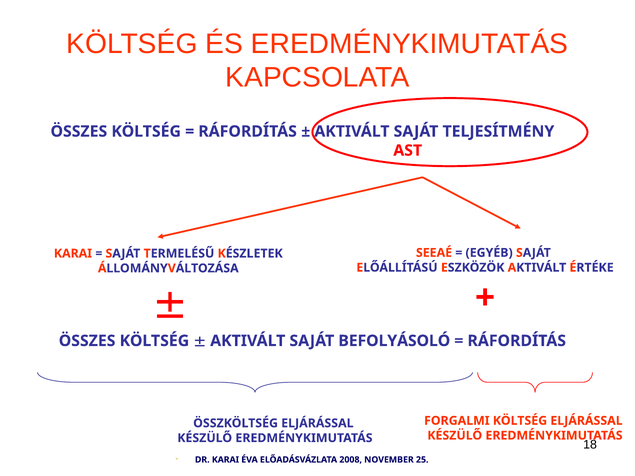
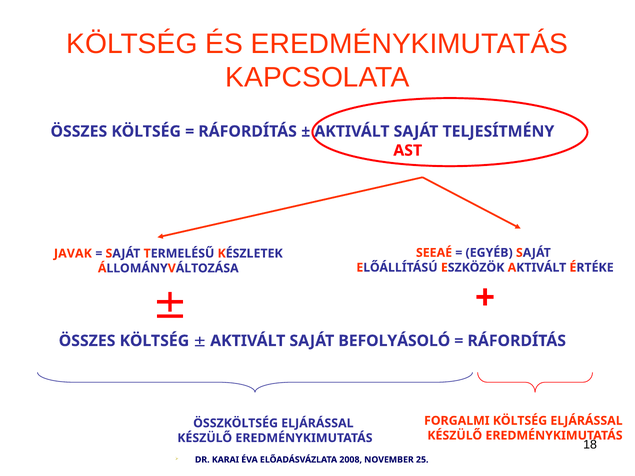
KARAI: KARAI -> JAVAK (73, 254)
